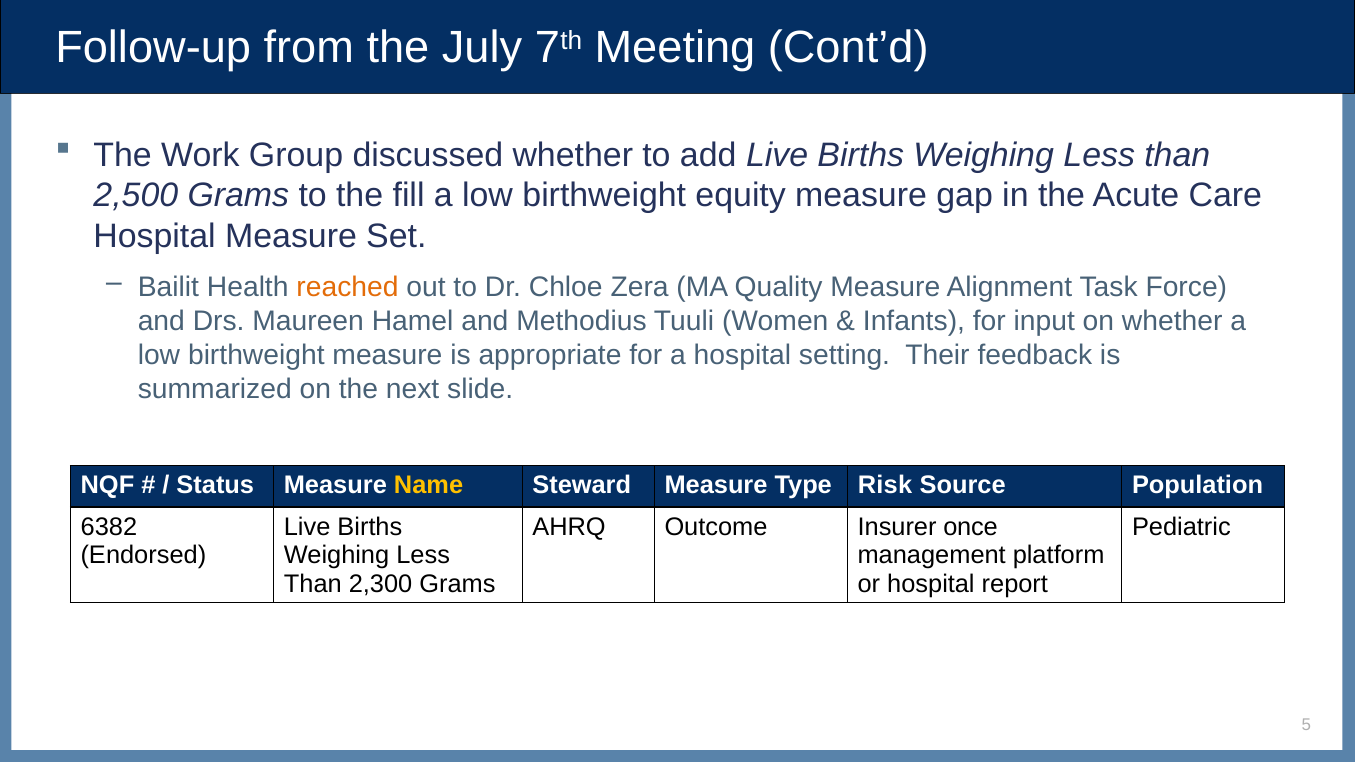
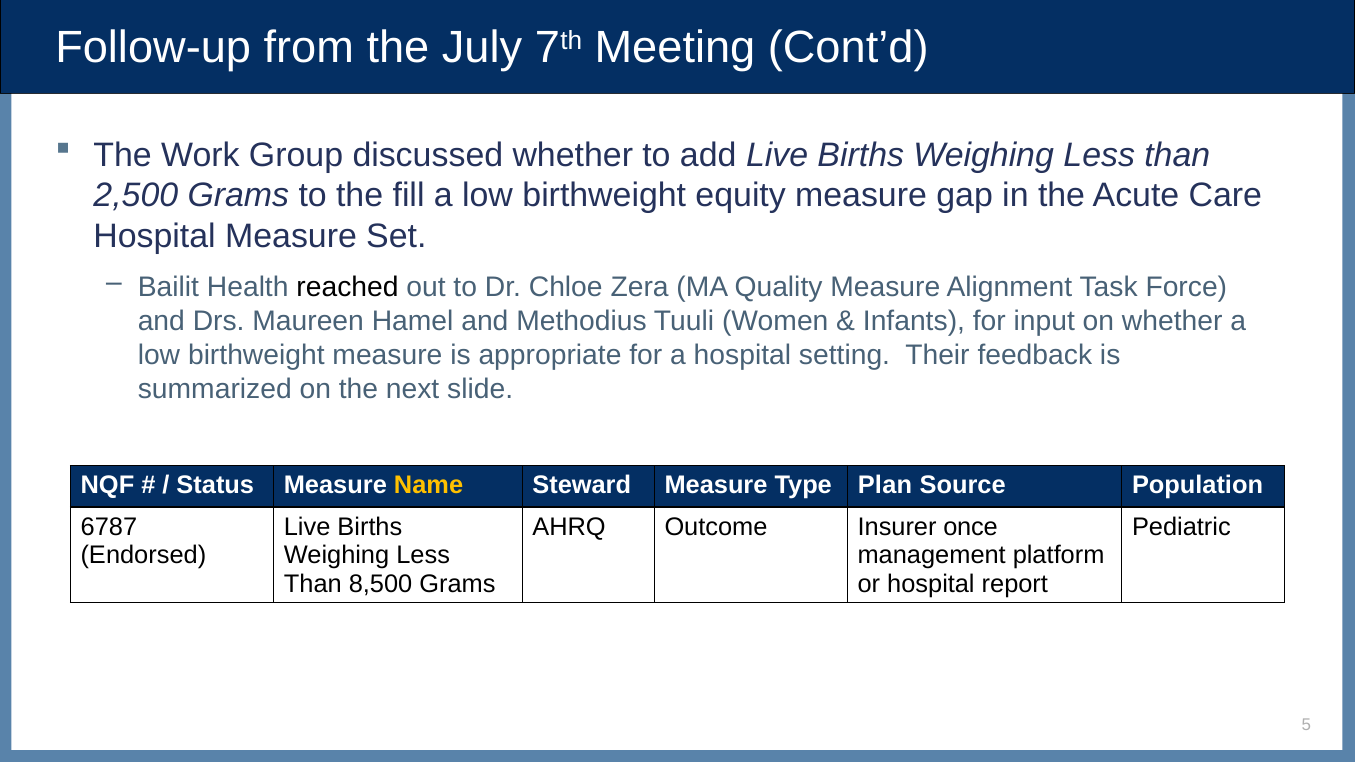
reached colour: orange -> black (348, 287)
Risk: Risk -> Plan (885, 486)
6382: 6382 -> 6787 (109, 527)
2,300: 2,300 -> 8,500 (381, 584)
